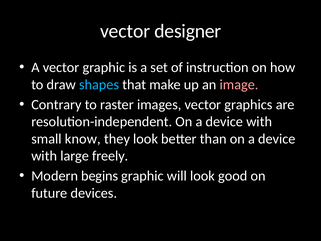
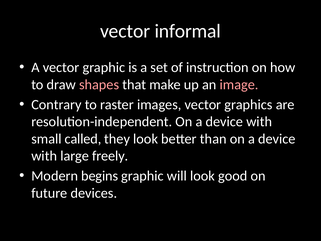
designer: designer -> informal (188, 31)
shapes colour: light blue -> pink (99, 84)
know: know -> called (83, 139)
